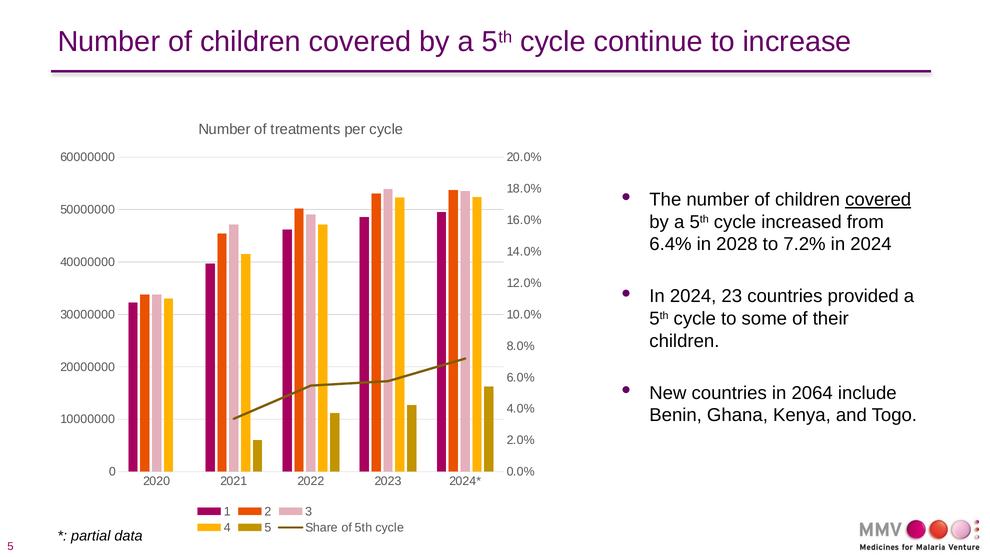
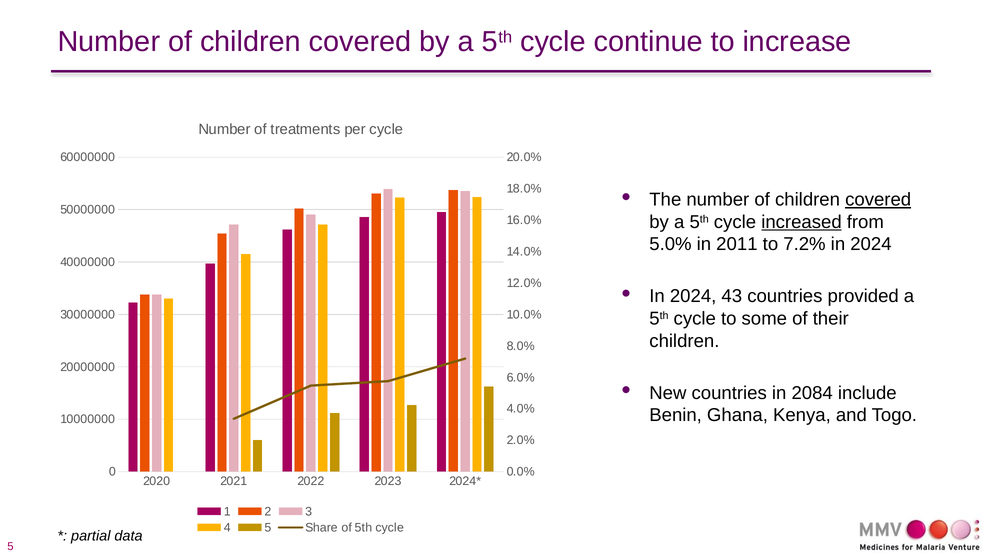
increased underline: none -> present (801, 222)
6.4%: 6.4% -> 5.0% (670, 244)
2028: 2028 -> 2011 (737, 244)
23: 23 -> 43 (732, 296)
2064: 2064 -> 2084 (812, 393)
